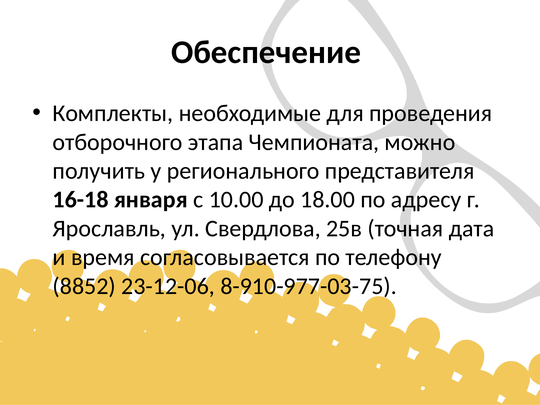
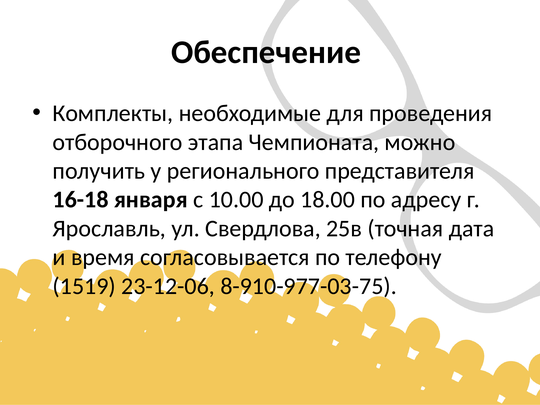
8852: 8852 -> 1519 (84, 286)
